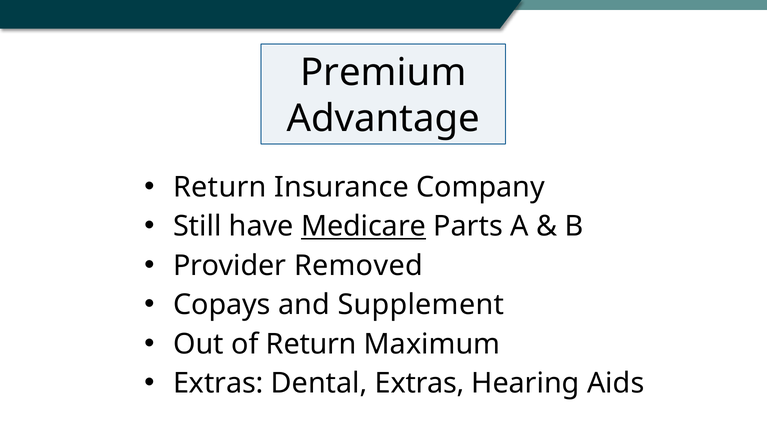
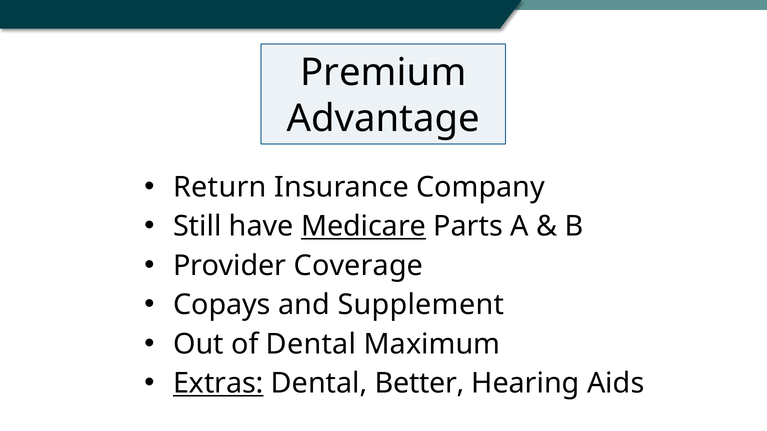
Removed: Removed -> Coverage (358, 266)
of Return: Return -> Dental (311, 345)
Extras underline: none -> present (218, 384)
Dental Extras: Extras -> Better (420, 384)
